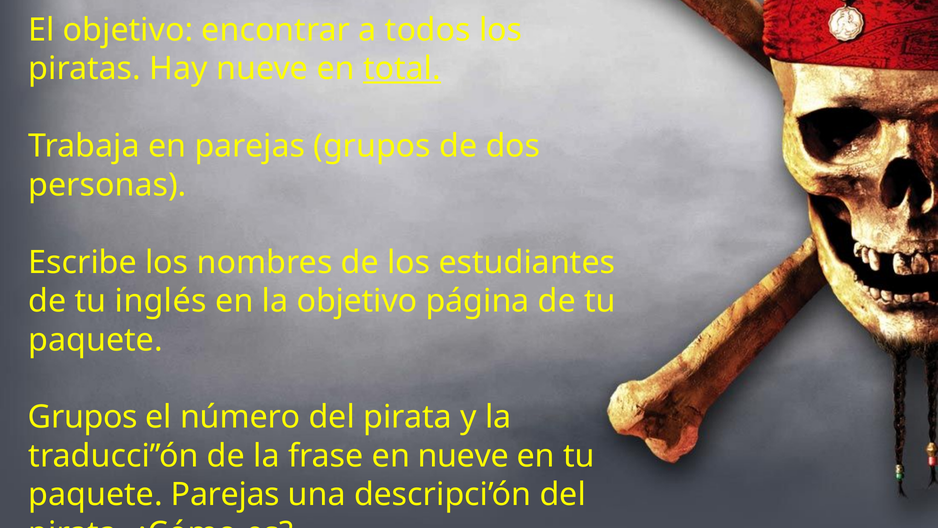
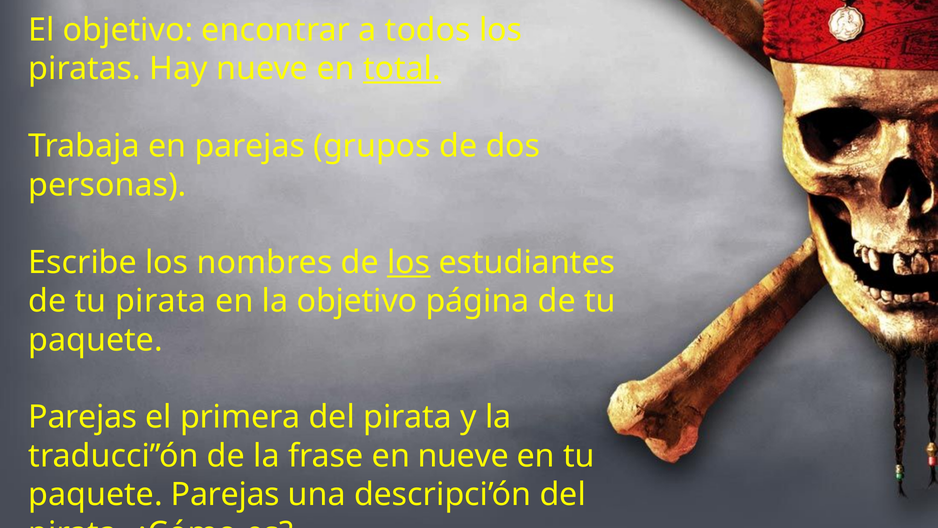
los underline: none -> present (409, 262)
tu inglés: inglés -> pirata (161, 301)
Grupos: Grupos -> Parejas (83, 417)
el número: número -> primera (240, 417)
